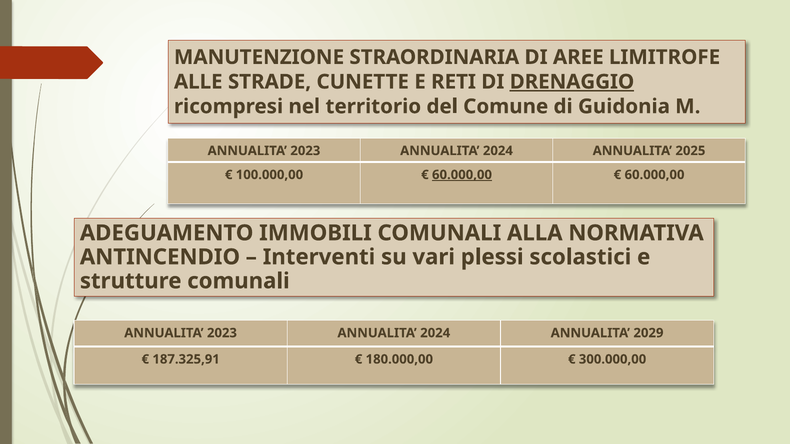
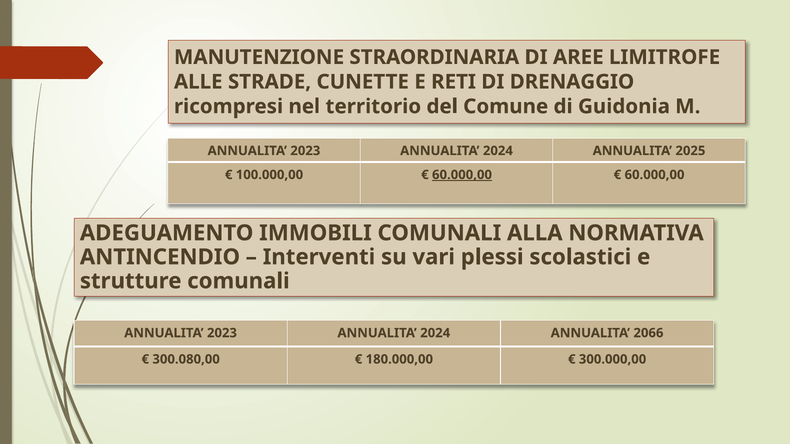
DRENAGGIO underline: present -> none (572, 82)
2029: 2029 -> 2066 (648, 333)
187.325,91: 187.325,91 -> 300.080,00 (186, 360)
